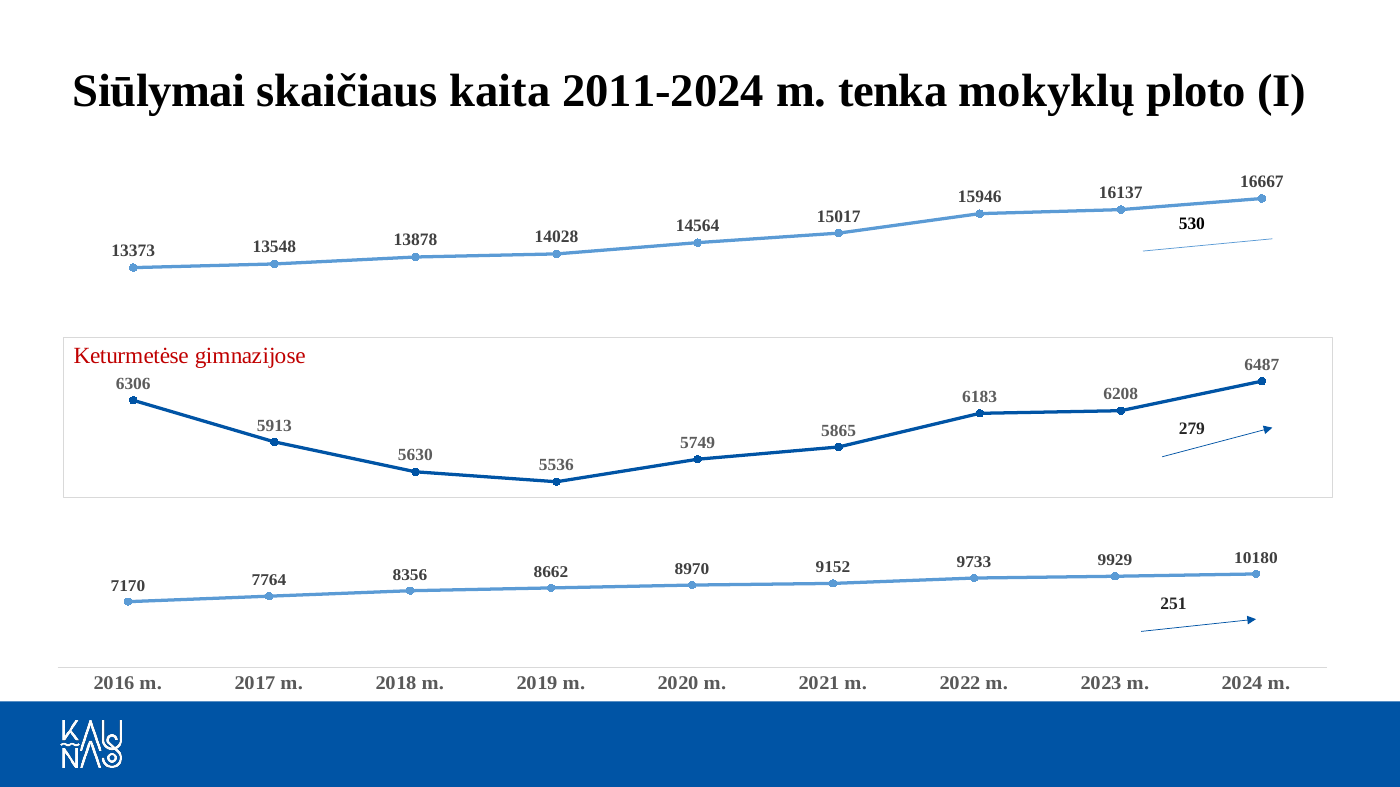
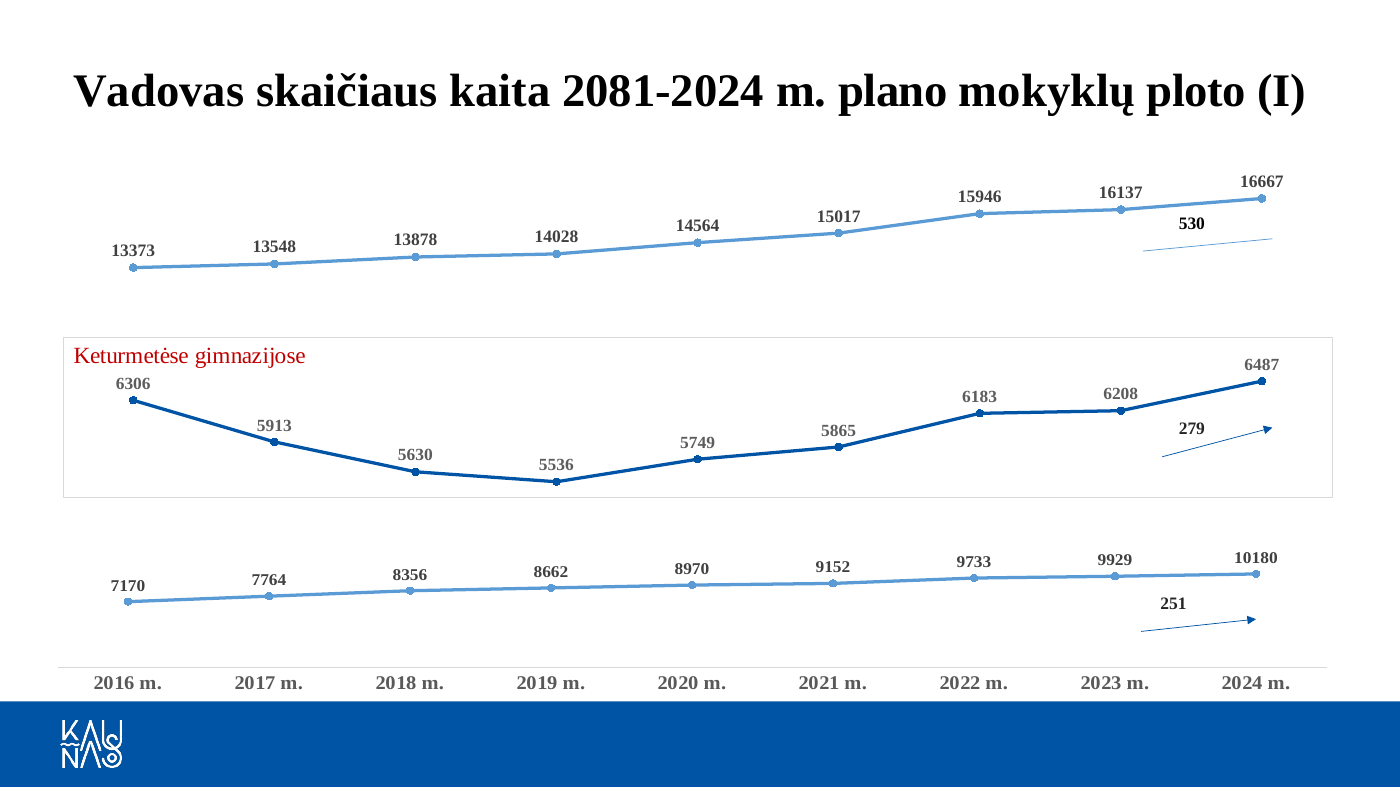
Siūlymai: Siūlymai -> Vadovas (159, 91)
2011-2024: 2011-2024 -> 2081-2024 (663, 91)
tenka: tenka -> plano (893, 91)
